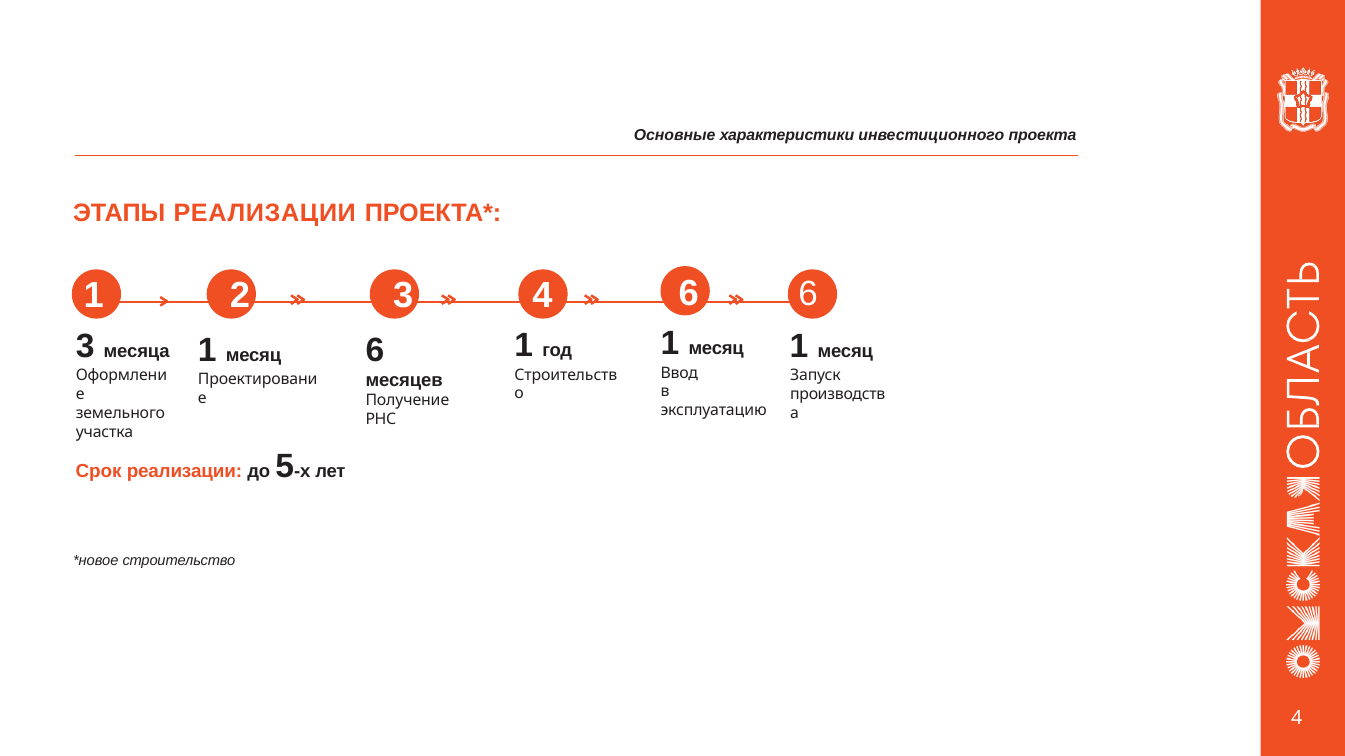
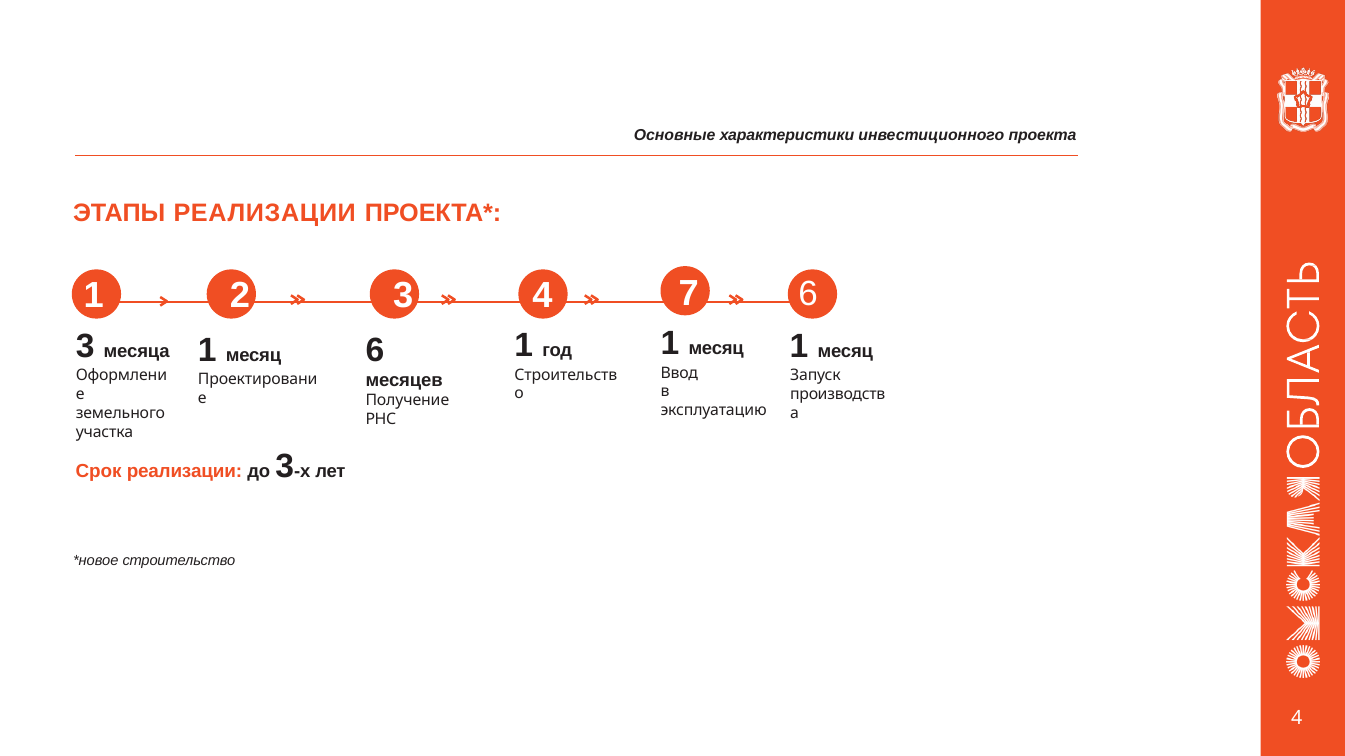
3 6: 6 -> 7 (689, 294)
до 5: 5 -> 3 (285, 467)
